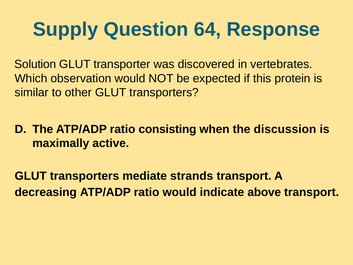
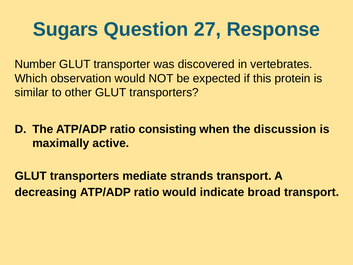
Supply: Supply -> Sugars (66, 29)
64: 64 -> 27 (207, 29)
Solution: Solution -> Number (35, 64)
above: above -> broad (264, 192)
